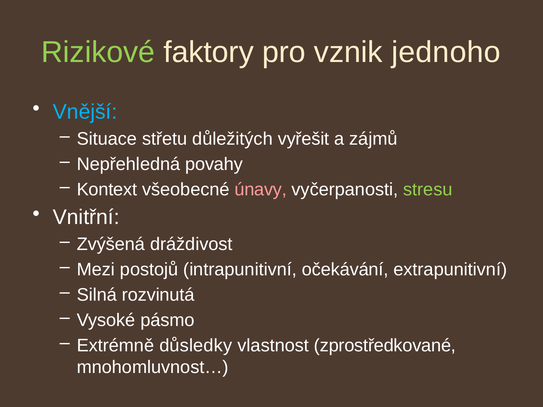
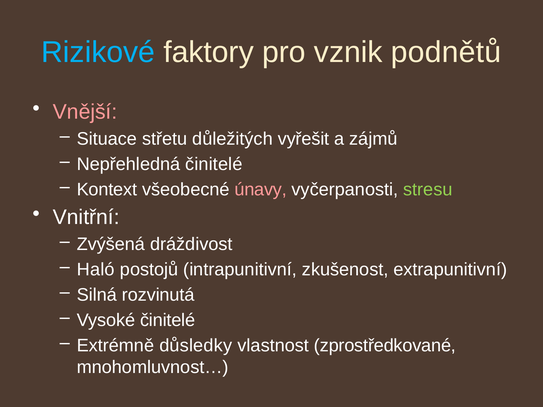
Rizikové colour: light green -> light blue (98, 52)
jednoho: jednoho -> podnětů (446, 52)
Vnější colour: light blue -> pink (85, 112)
Nepřehledná povahy: povahy -> činitelé (214, 164)
Mezi: Mezi -> Haló (96, 270)
očekávání: očekávání -> zkušenost (345, 270)
Vysoké pásmo: pásmo -> činitelé (168, 320)
